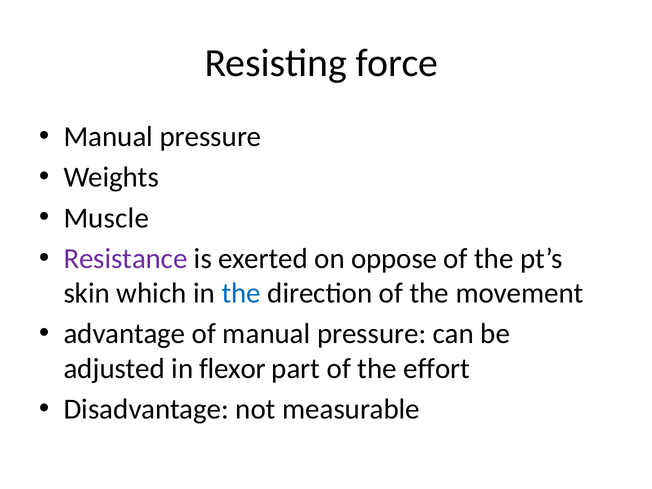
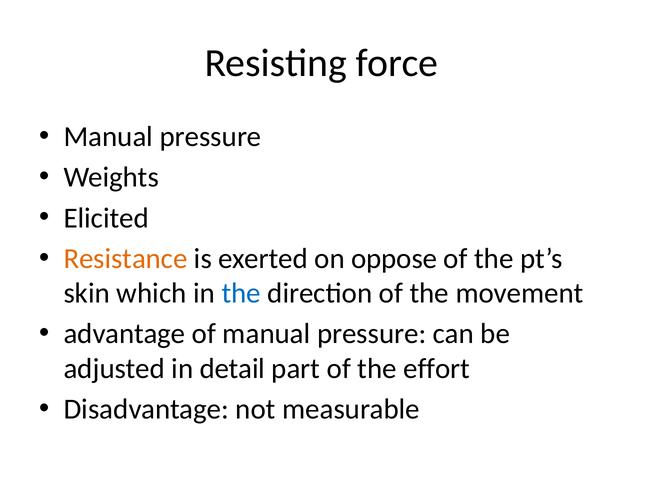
Muscle: Muscle -> Elicited (106, 218)
Resistance colour: purple -> orange (126, 259)
flexor: flexor -> detail (232, 369)
